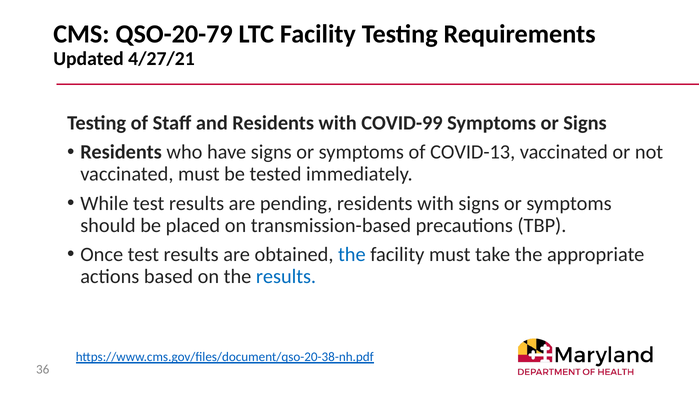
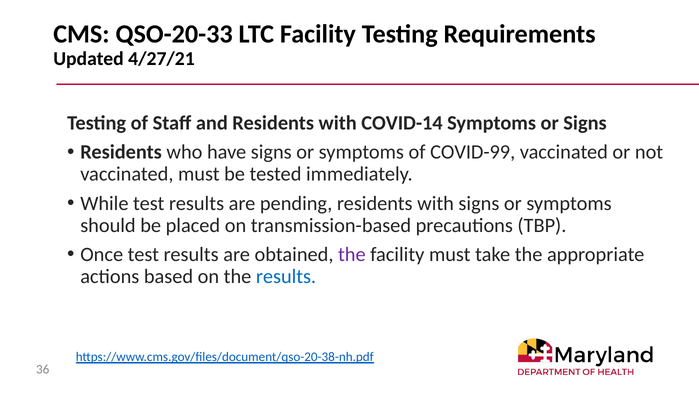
QSO-20-79: QSO-20-79 -> QSO-20-33 (174, 34)
COVID-99: COVID-99 -> COVID-14 (402, 123)
COVID-13: COVID-13 -> COVID-99 (473, 152)
the colour: blue -> purple (352, 255)
